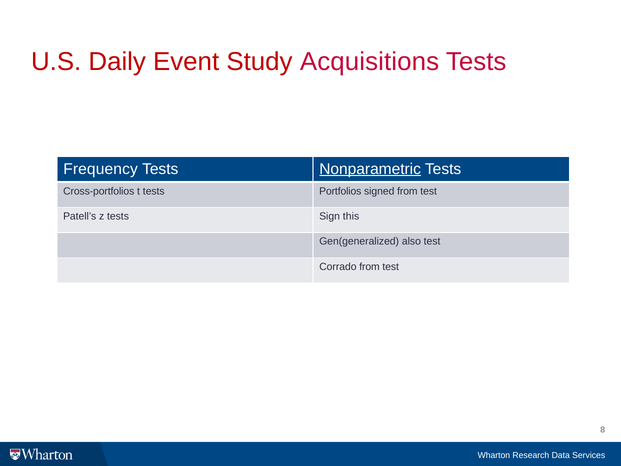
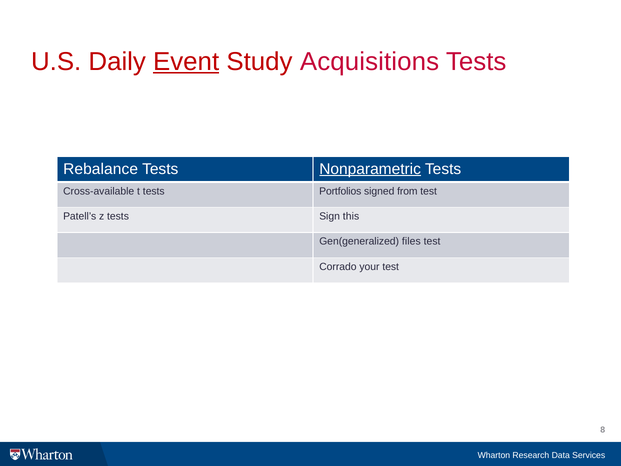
Event underline: none -> present (186, 62)
Frequency: Frequency -> Rebalance (101, 169)
Cross-portfolios: Cross-portfolios -> Cross-available (99, 191)
also: also -> files (411, 241)
Corrado from: from -> your (369, 267)
